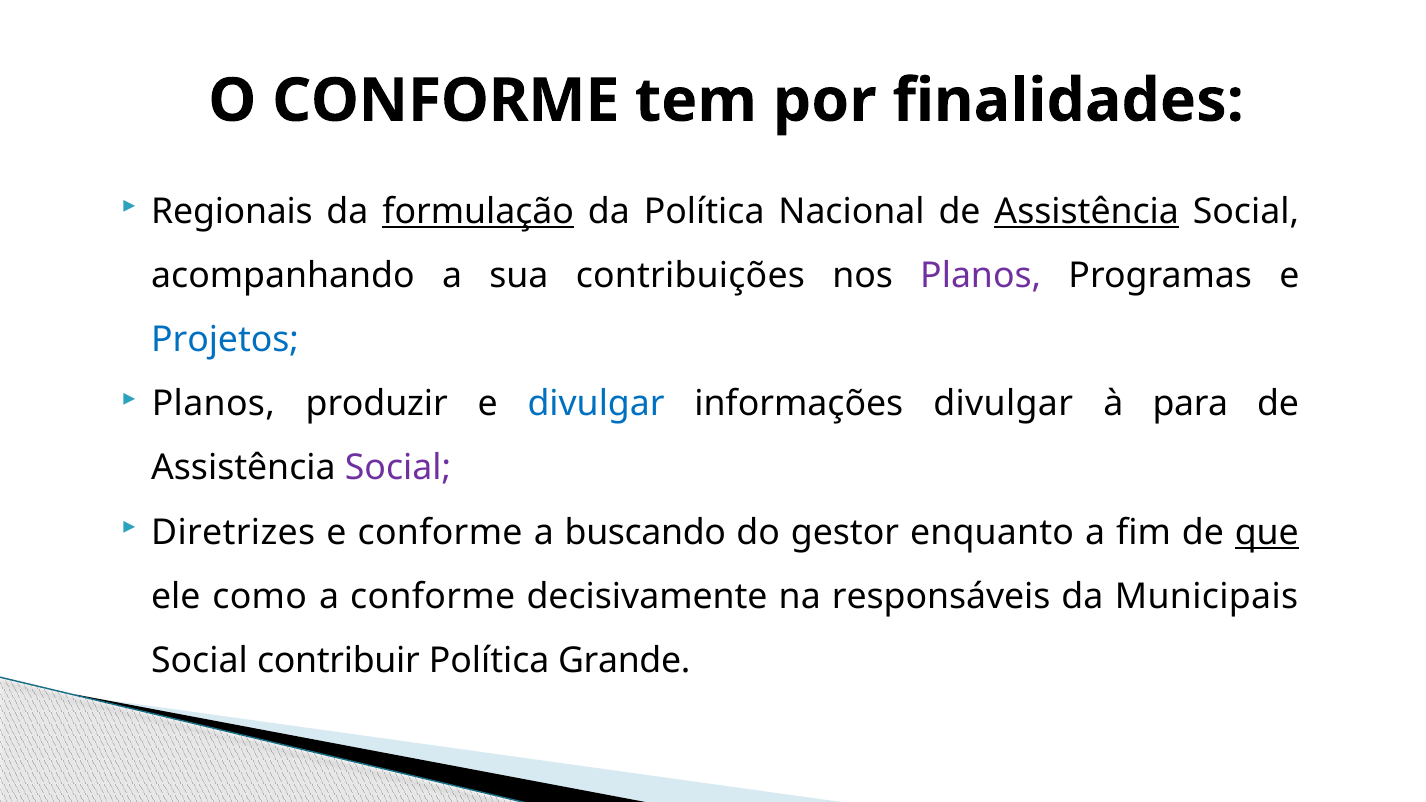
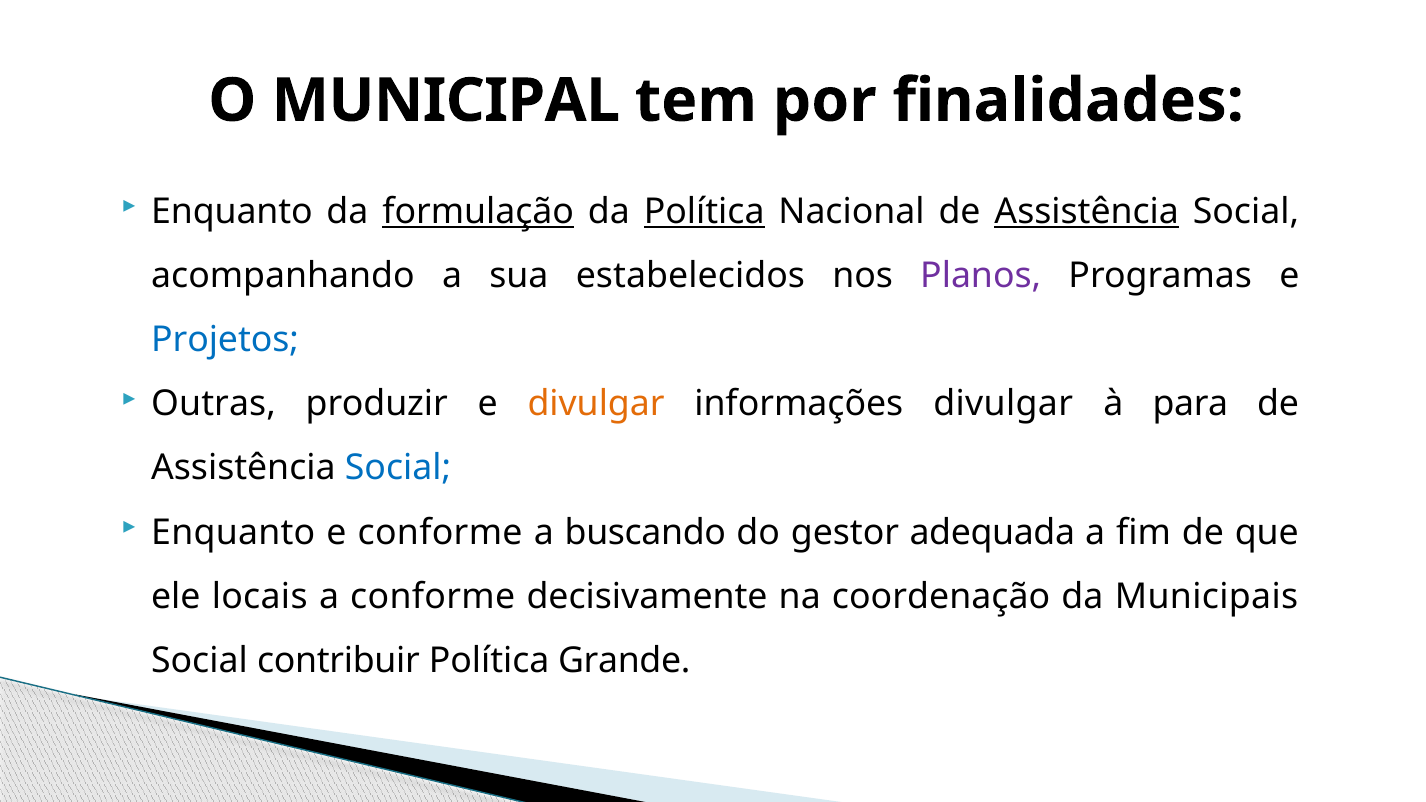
O CONFORME: CONFORME -> MUNICIPAL (446, 101)
Regionais: Regionais -> Enquanto (232, 212)
Política underline: none -> present (704, 212)
contribuições: contribuições -> estabelecidos (690, 276)
Planos: Planos -> Outras (214, 404)
divulgar colour: blue -> orange (596, 404)
Social colour: purple -> blue (398, 468)
Diretrizes: Diretrizes -> Enquanto (233, 532)
enquanto: enquanto -> adequada (992, 532)
que underline: present -> none (1267, 532)
como: como -> locais (260, 597)
responsáveis: responsáveis -> coordenação (941, 597)
